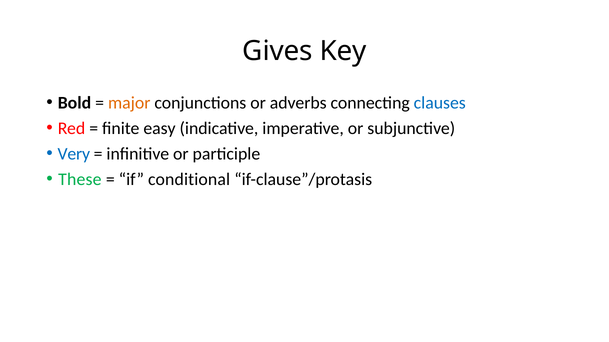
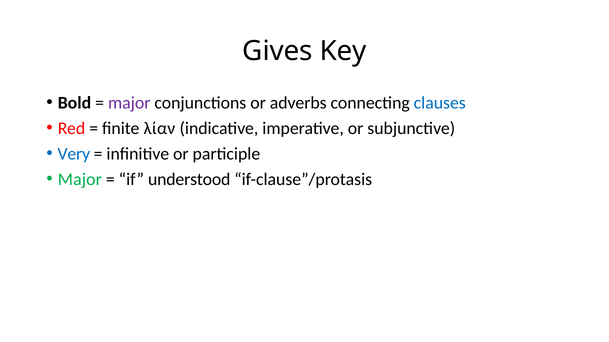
major colour: orange -> purple (129, 103)
easy: easy -> λίαν (159, 128)
These: These -> Major (80, 180)
conditional: conditional -> understood (189, 180)
